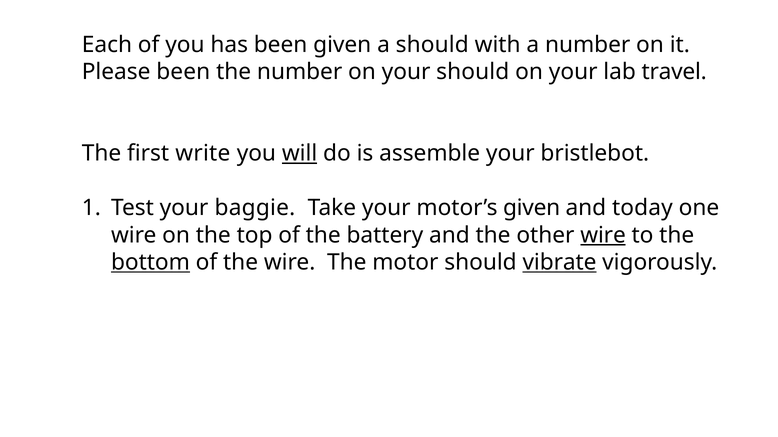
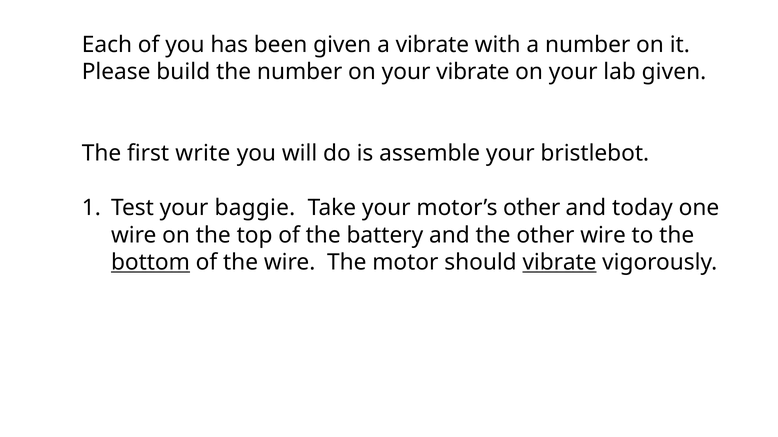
a should: should -> vibrate (432, 45)
Please been: been -> build (183, 72)
your should: should -> vibrate (473, 72)
lab travel: travel -> given (674, 72)
will underline: present -> none (300, 154)
motor’s given: given -> other (532, 208)
wire underline: present -> none (603, 235)
